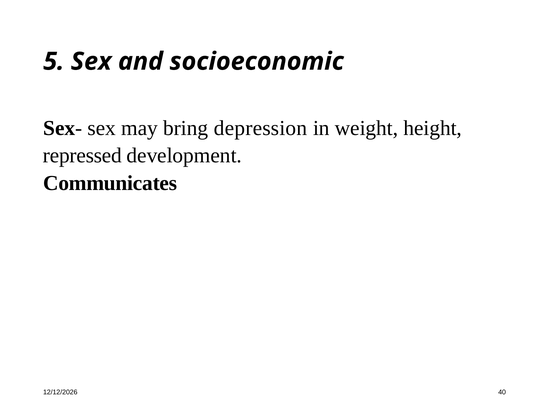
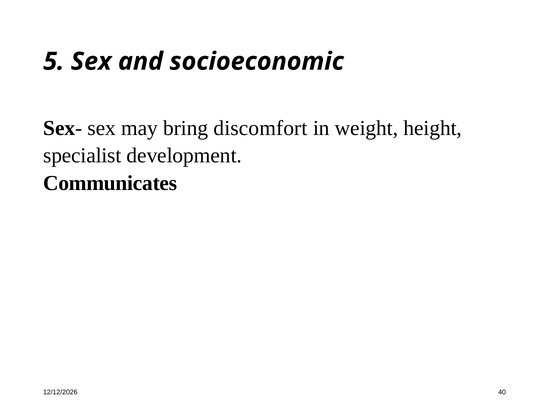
depression: depression -> discomfort (261, 128)
repressed: repressed -> specialist (82, 156)
